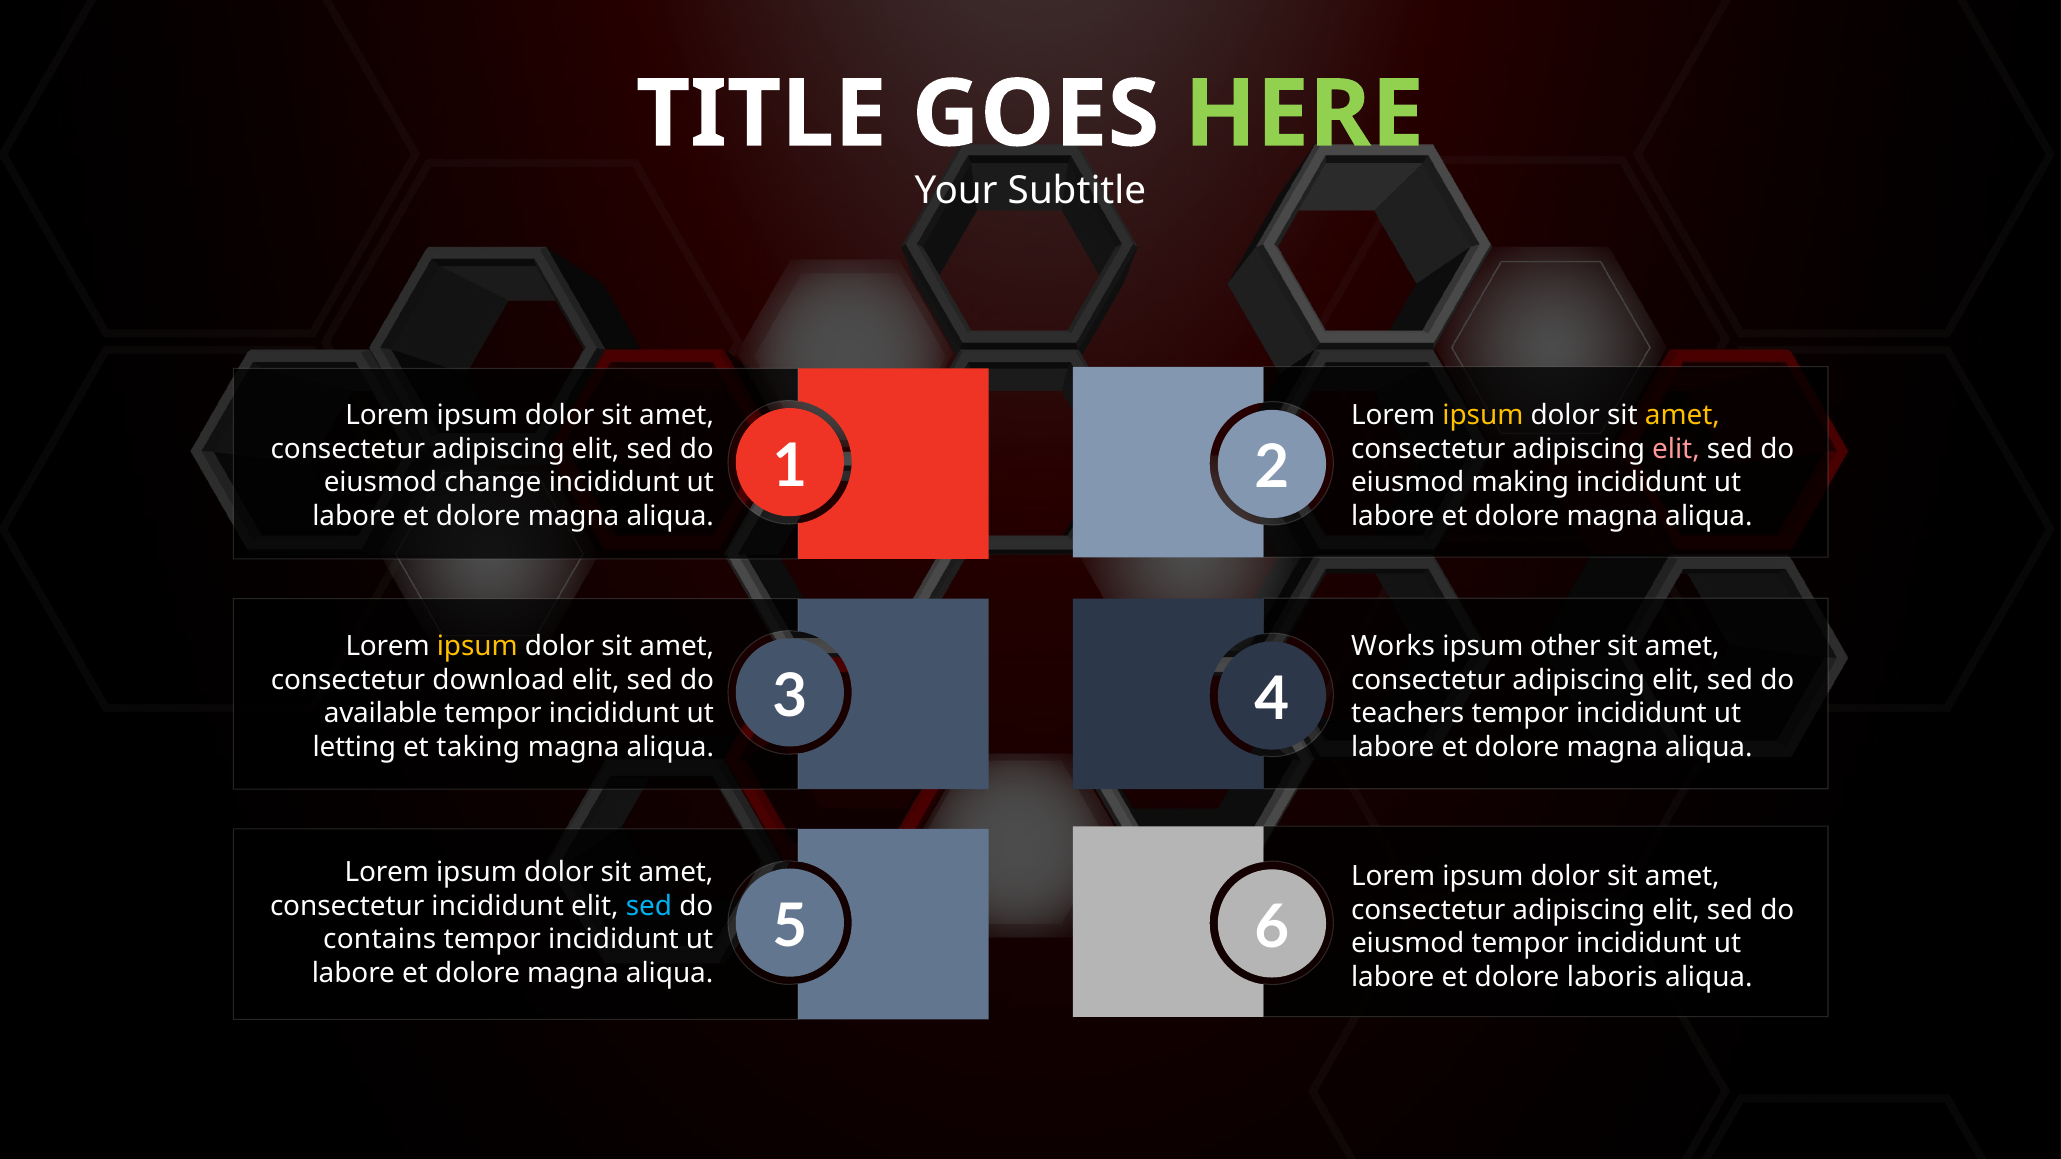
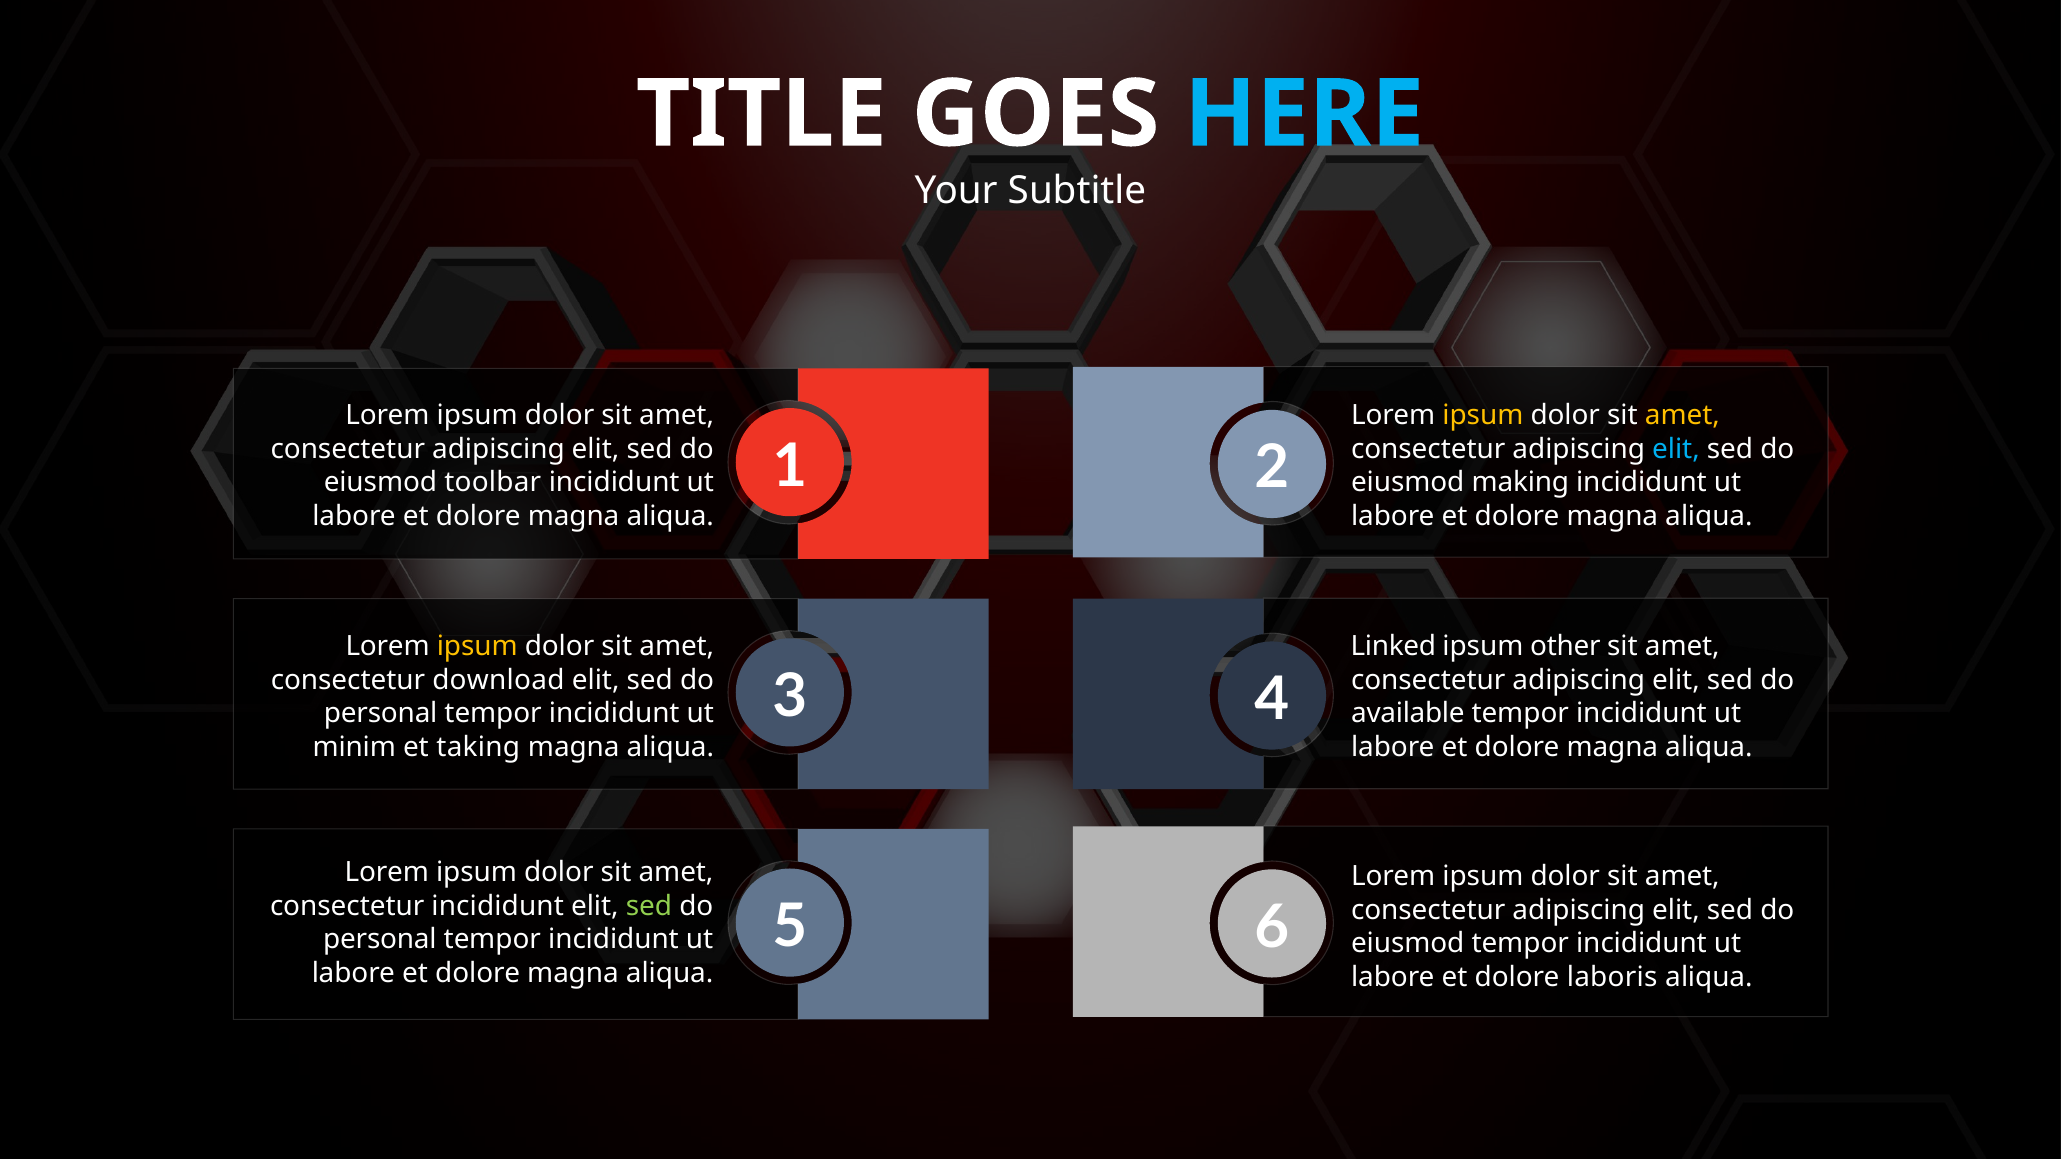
HERE colour: light green -> light blue (1304, 114)
elit colour: pink -> light blue (1676, 449)
change: change -> toolbar (493, 482)
Works: Works -> Linked (1393, 647)
available: available -> personal (381, 714)
teachers: teachers -> available (1408, 714)
letting: letting -> minim (354, 747)
sed colour: light blue -> light green (649, 906)
contains: contains -> personal (380, 940)
